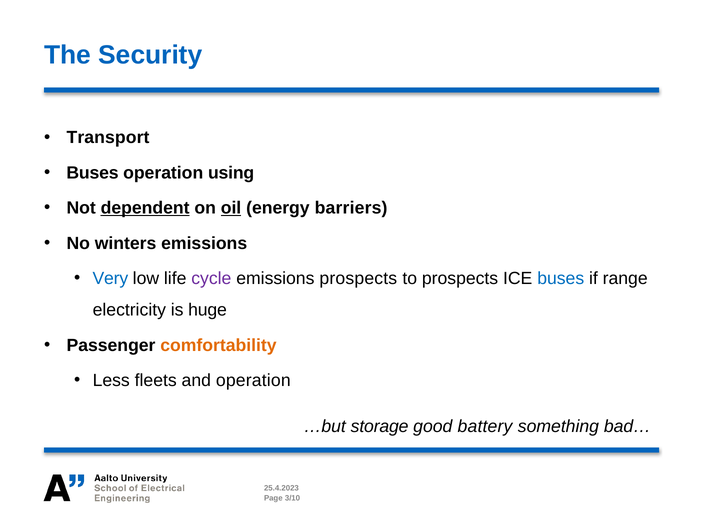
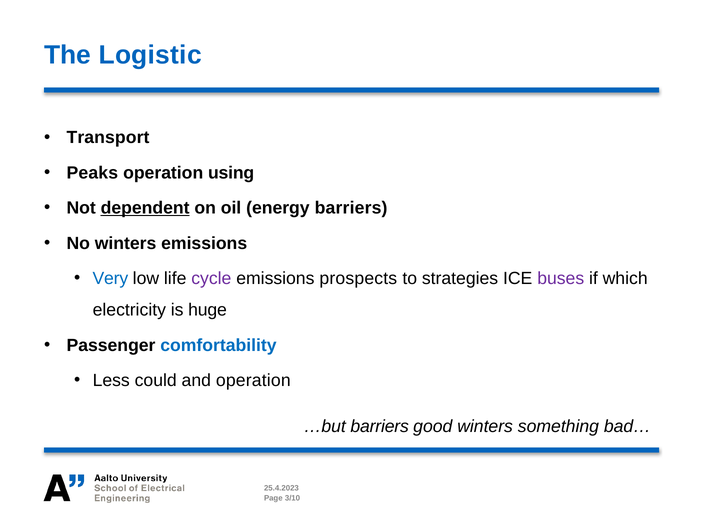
Security: Security -> Logistic (150, 55)
Buses: Buses -> Peaks (92, 173)
oil underline: present -> none (231, 208)
to prospects: prospects -> strategies (460, 278)
buses colour: blue -> purple (561, 278)
range: range -> which (625, 278)
comfortability colour: orange -> blue (218, 345)
fleets: fleets -> could (156, 381)
…but storage: storage -> barriers (380, 427)
good battery: battery -> winters (485, 427)
